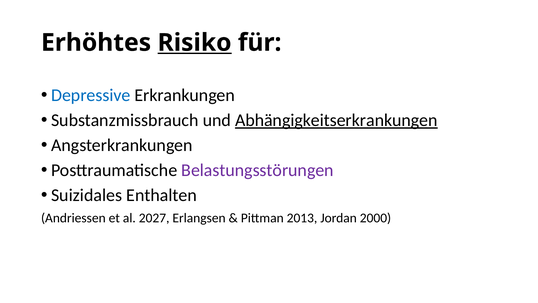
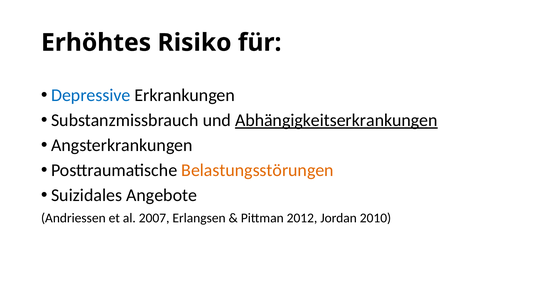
Risiko underline: present -> none (195, 43)
Belastungsstörungen colour: purple -> orange (258, 170)
Enthalten: Enthalten -> Angebote (162, 195)
2027: 2027 -> 2007 (154, 218)
2013: 2013 -> 2012 (302, 218)
2000: 2000 -> 2010 (375, 218)
